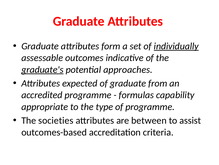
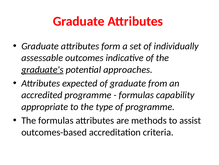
individually underline: present -> none (176, 46)
The societies: societies -> formulas (56, 120)
between: between -> methods (149, 120)
